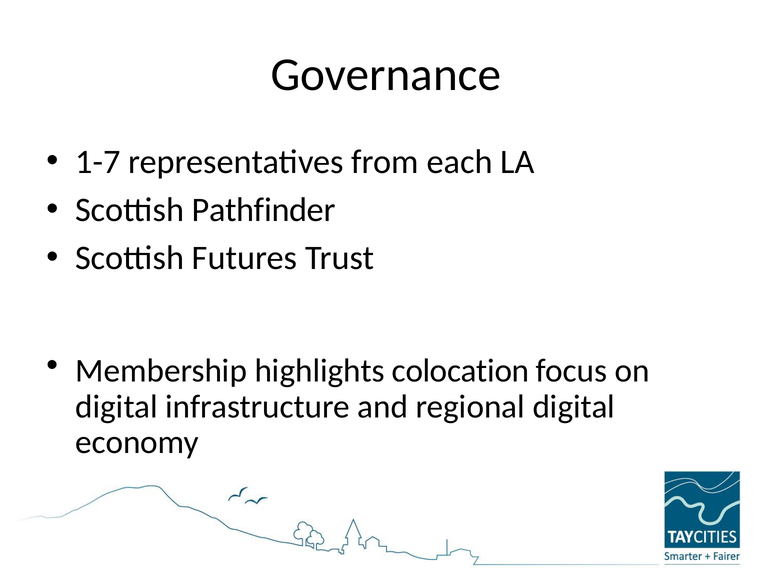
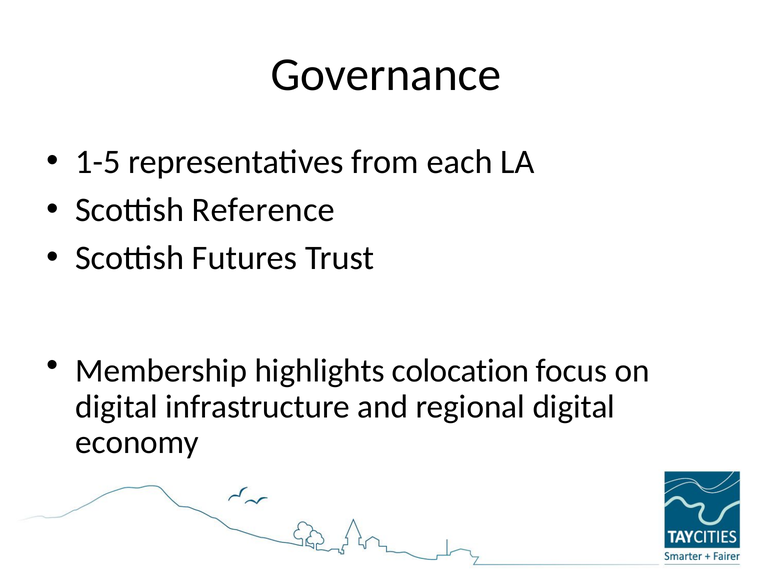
1-7: 1-7 -> 1-5 (98, 162)
Pathfinder: Pathfinder -> Reference (263, 210)
